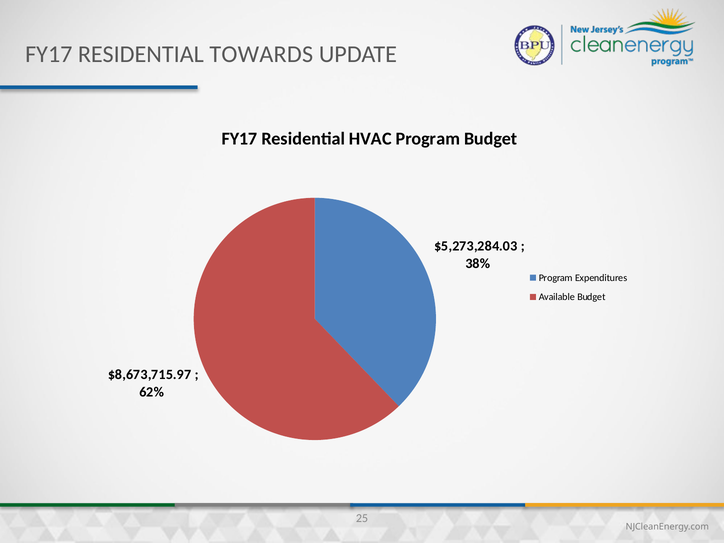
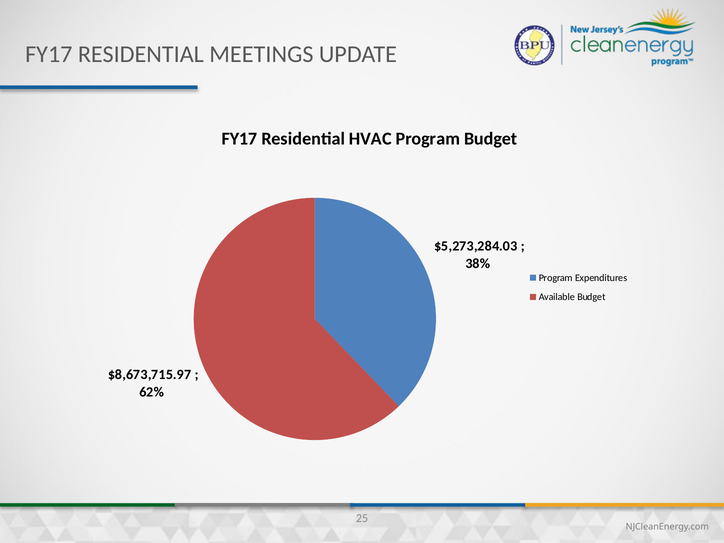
TOWARDS: TOWARDS -> MEETINGS (261, 54)
